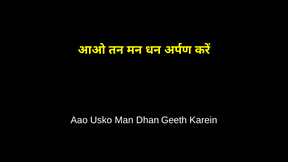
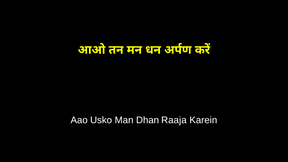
Geeth: Geeth -> Raaja (174, 120)
